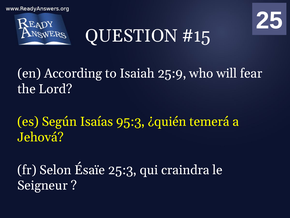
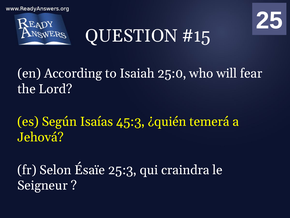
25:9: 25:9 -> 25:0 (172, 73)
95:3: 95:3 -> 45:3 (130, 121)
